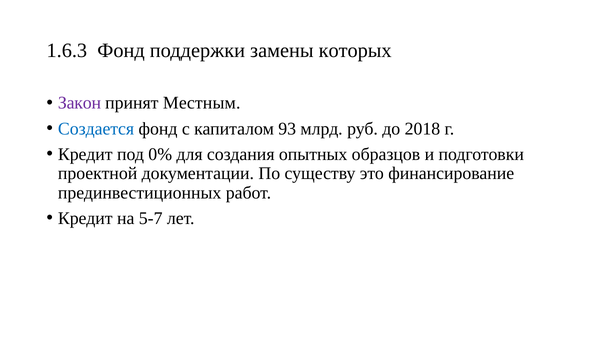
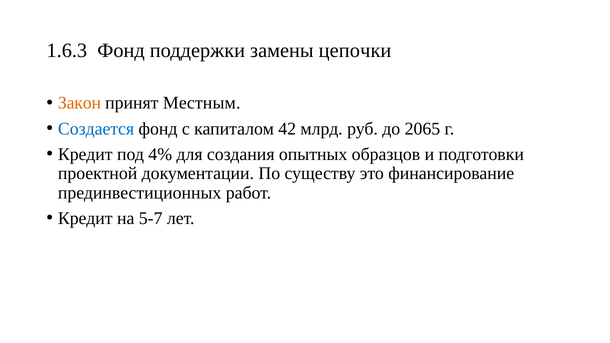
которых: которых -> цепочки (355, 51)
Закон colour: purple -> orange (79, 103)
93: 93 -> 42 (287, 129)
2018: 2018 -> 2065 (422, 129)
0%: 0% -> 4% (160, 154)
